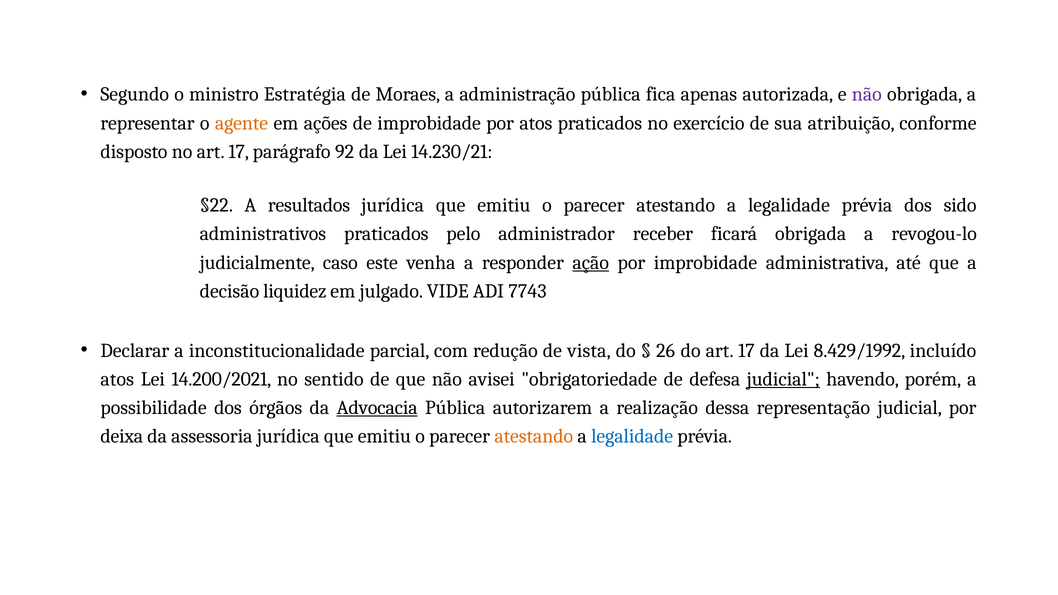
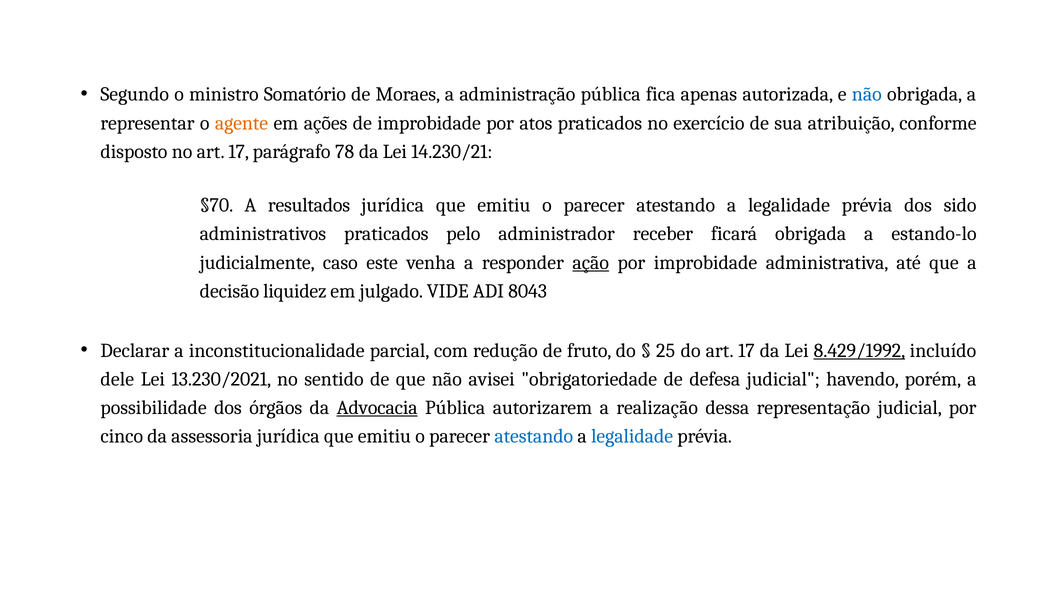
Estratégia: Estratégia -> Somatório (305, 94)
não colour: purple -> blue (867, 94)
92: 92 -> 78 (345, 152)
§22: §22 -> §70 (216, 205)
revogou-lo: revogou-lo -> estando-lo (934, 234)
7743: 7743 -> 8043 (528, 291)
vista: vista -> fruto (589, 351)
26: 26 -> 25 (666, 351)
8.429/1992 underline: none -> present (859, 351)
atos: atos -> dele (117, 379)
14.200/2021: 14.200/2021 -> 13.230/2021 (221, 379)
judicial underline: present -> none (783, 379)
deixa: deixa -> cinco (122, 436)
atestando colour: orange -> blue (534, 436)
